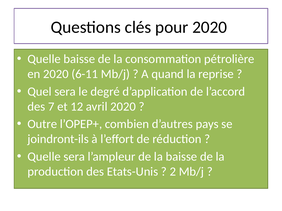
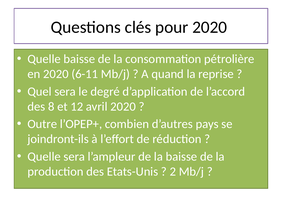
7: 7 -> 8 (51, 107)
